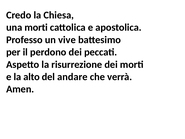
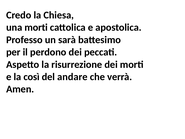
vive: vive -> sarà (67, 40)
alto: alto -> così (32, 77)
